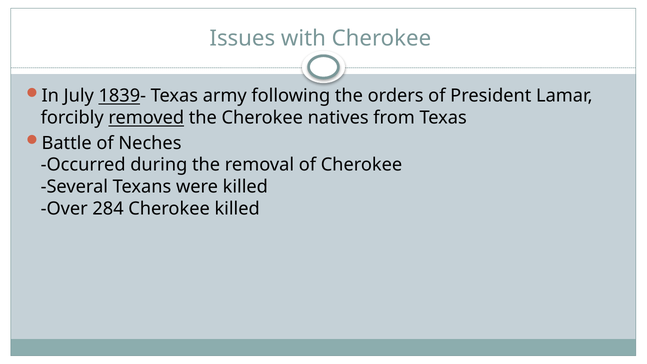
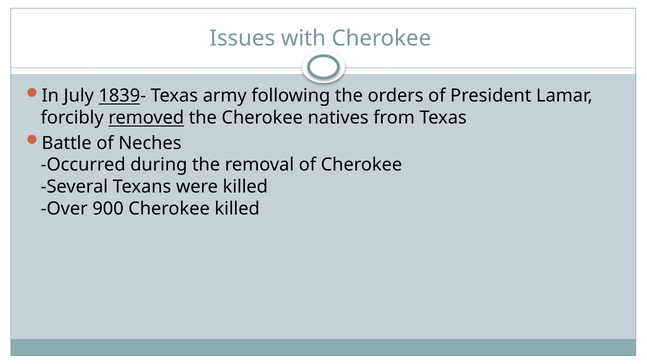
284: 284 -> 900 (108, 209)
